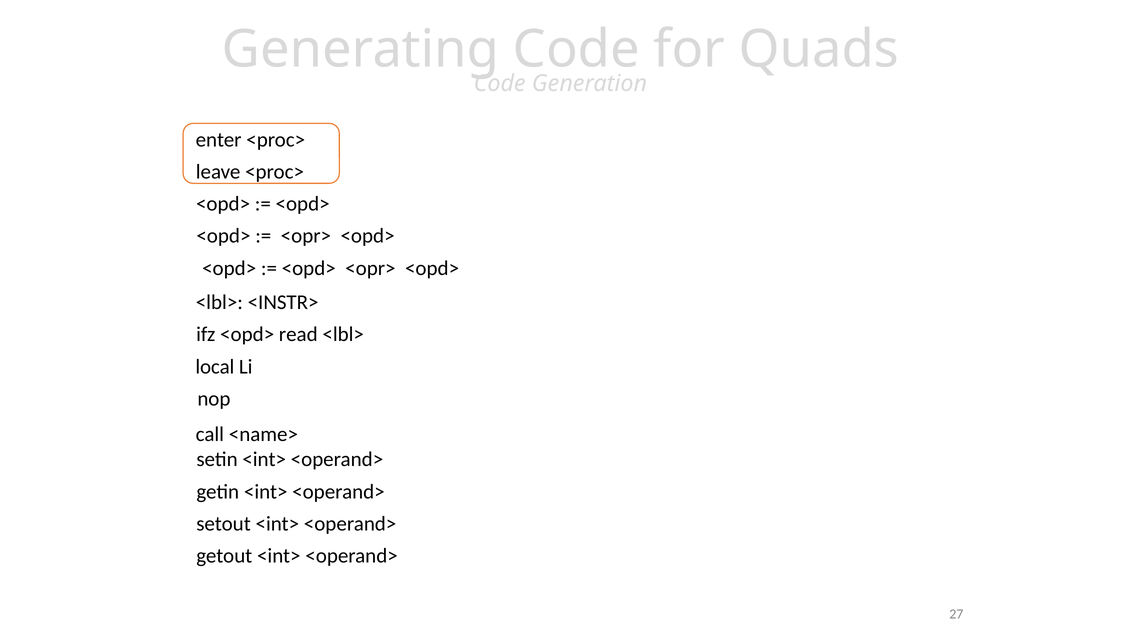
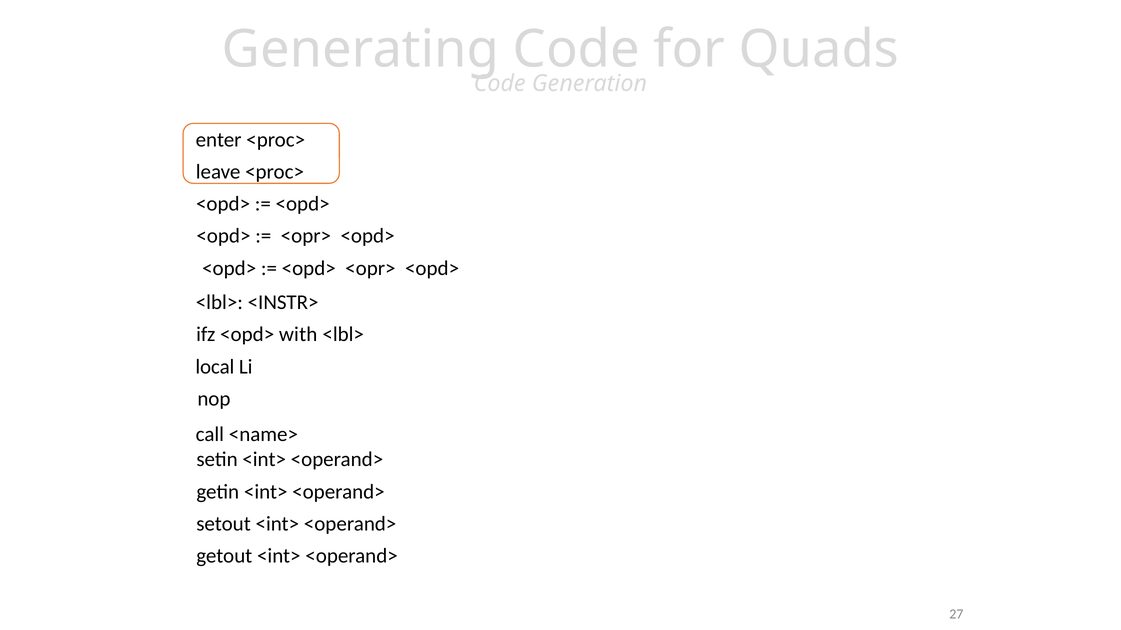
read: read -> with (298, 335)
